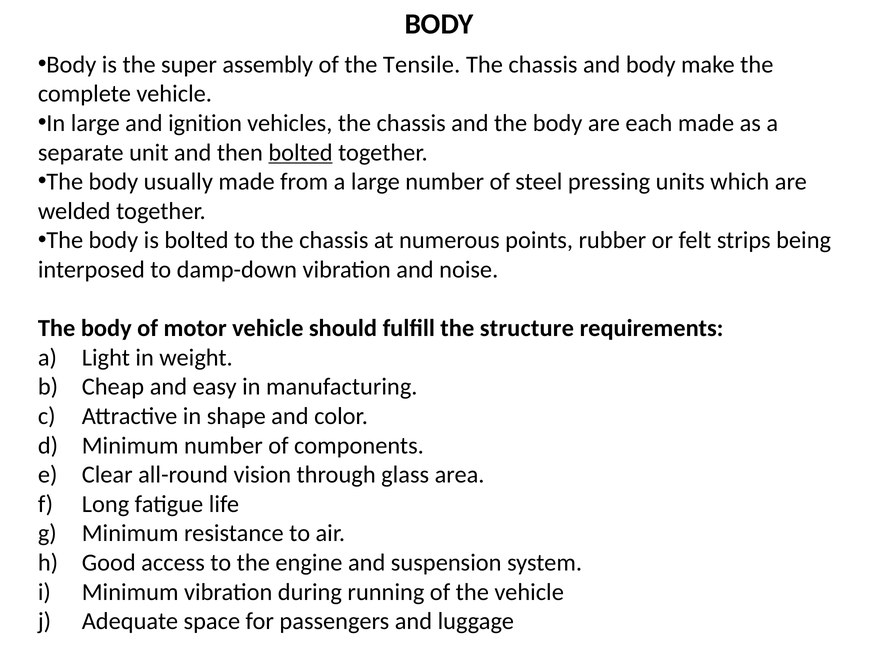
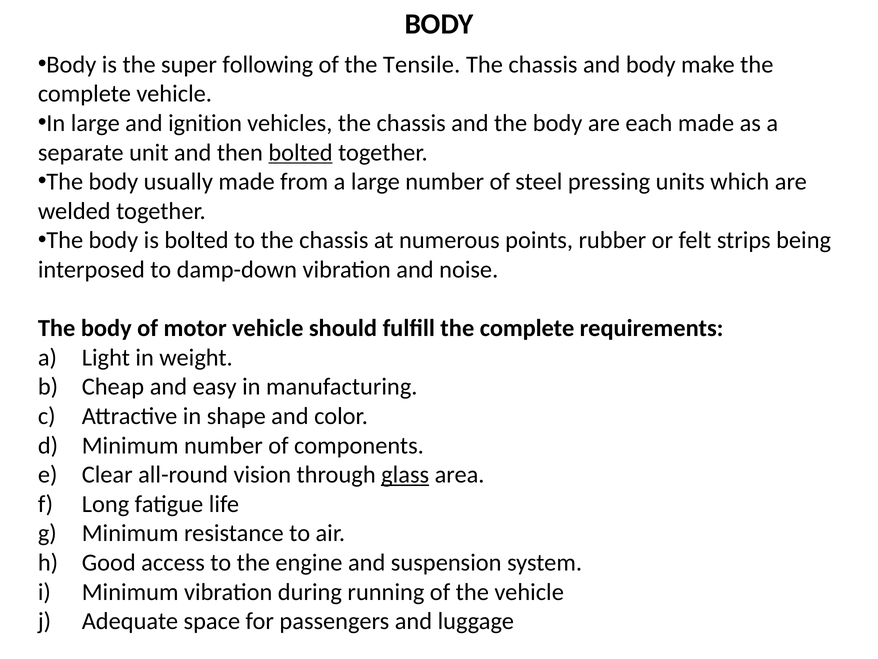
assembly: assembly -> following (268, 65)
fulfill the structure: structure -> complete (527, 328)
glass underline: none -> present (405, 474)
